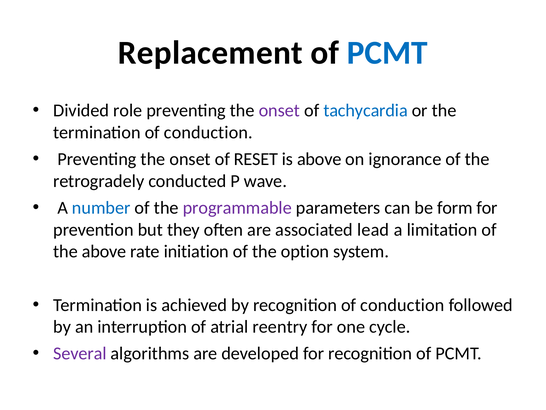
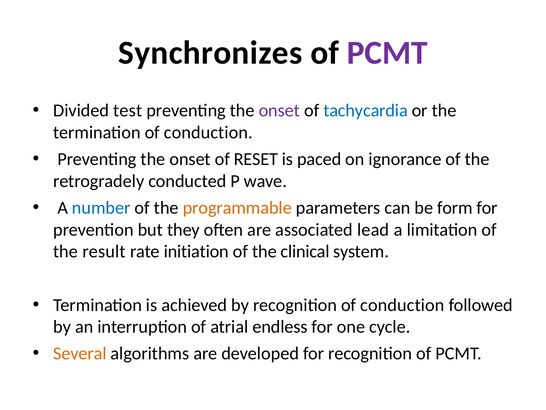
Replacement: Replacement -> Synchronizes (210, 53)
PCMT colour: blue -> purple (387, 53)
role: role -> test (128, 110)
is above: above -> paced (319, 159)
programmable colour: purple -> orange (237, 208)
the above: above -> result (104, 251)
option: option -> clinical (305, 251)
reentry: reentry -> endless (280, 326)
Several colour: purple -> orange (80, 353)
